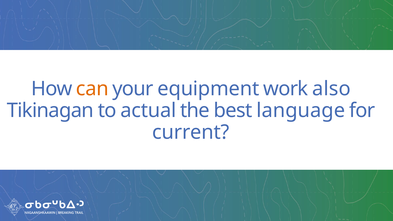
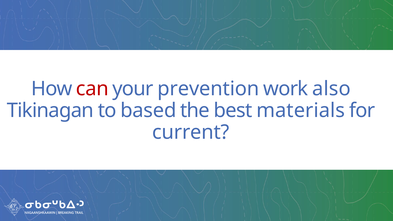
can colour: orange -> red (92, 89)
equipment: equipment -> prevention (208, 89)
actual: actual -> based (148, 111)
language: language -> materials (301, 111)
